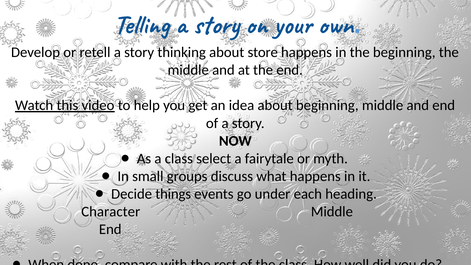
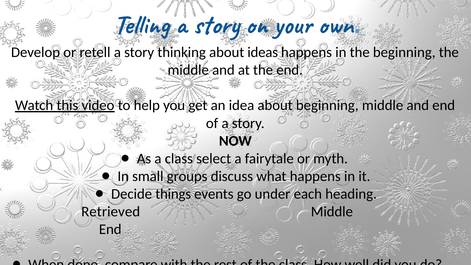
store: store -> ideas (263, 52)
Character: Character -> Retrieved (111, 212)
